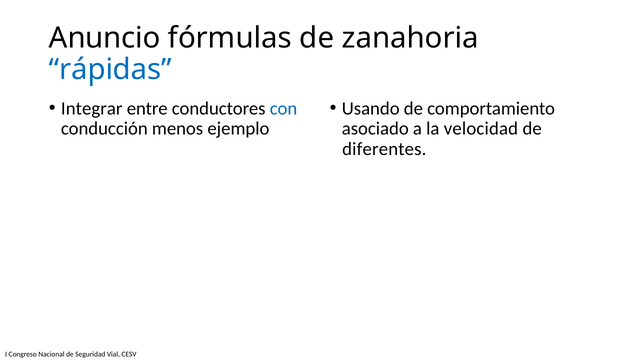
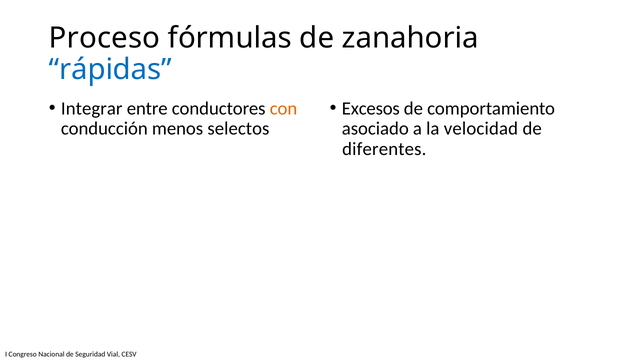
Anuncio: Anuncio -> Proceso (105, 38)
con colour: blue -> orange (284, 109)
Usando: Usando -> Excesos (371, 109)
ejemplo: ejemplo -> selectos (238, 129)
